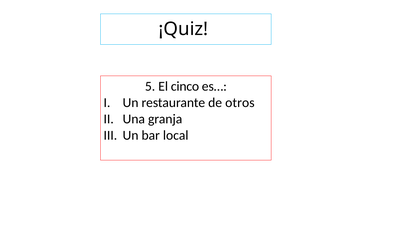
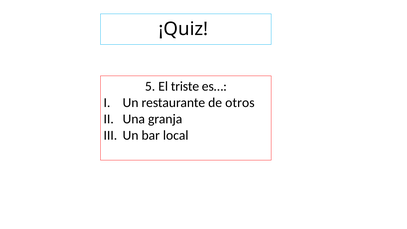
cinco: cinco -> triste (185, 86)
